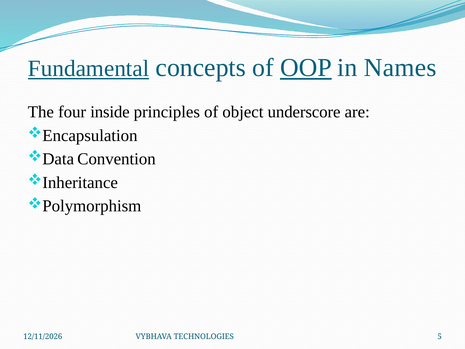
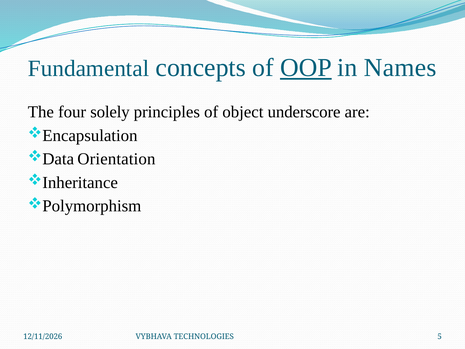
Fundamental underline: present -> none (89, 69)
inside: inside -> solely (110, 112)
Convention: Convention -> Orientation (116, 159)
